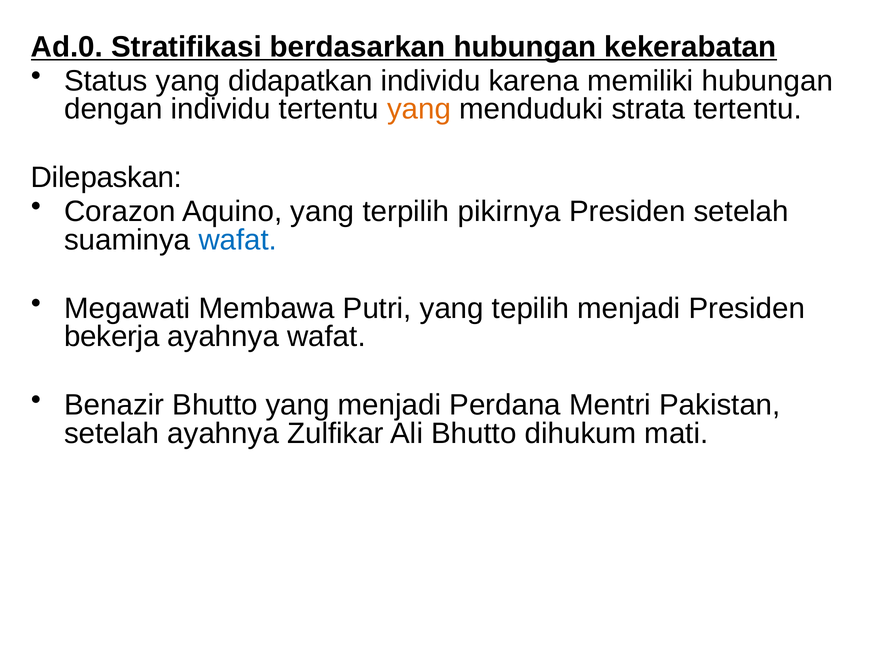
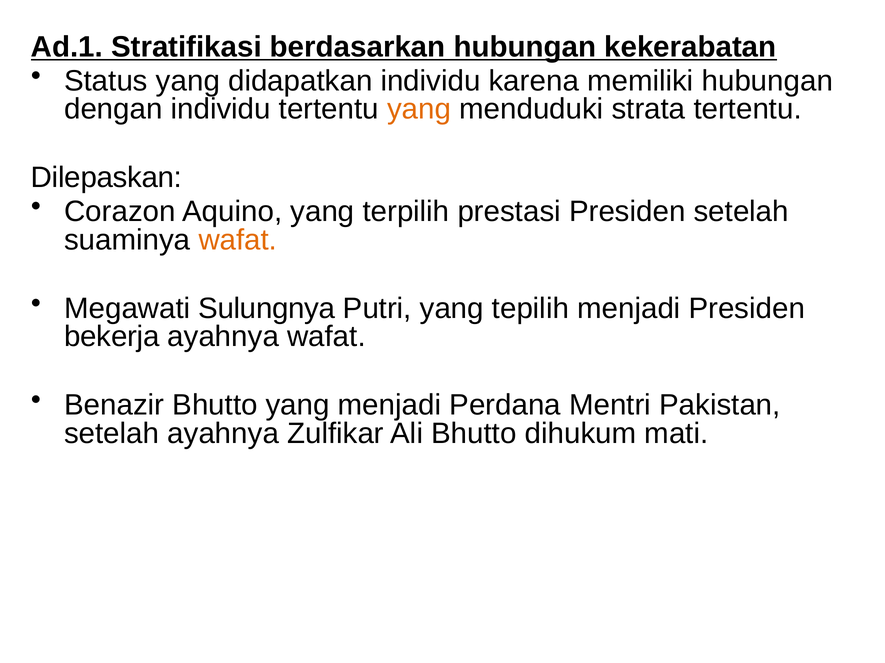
Ad.0: Ad.0 -> Ad.1 (67, 47)
pikirnya: pikirnya -> prestasi (509, 212)
wafat colour: blue -> orange (238, 240)
Membawa: Membawa -> Sulungnya (267, 309)
